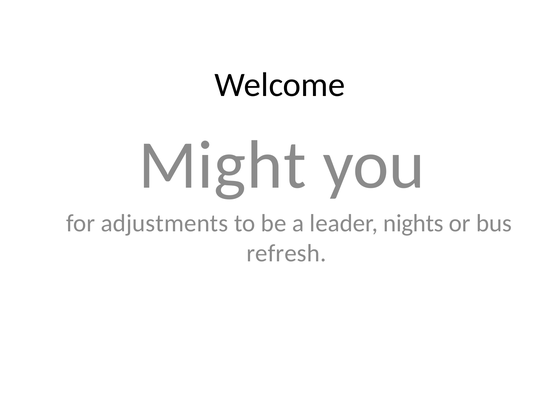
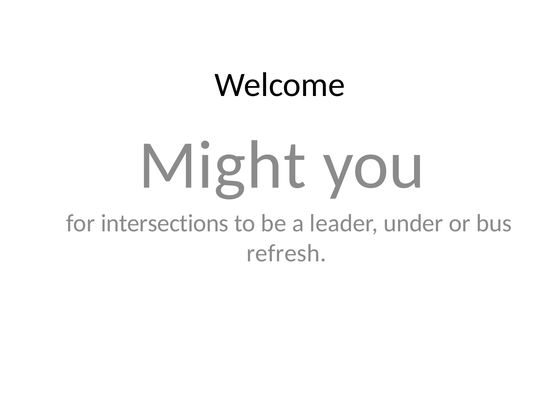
adjustments: adjustments -> intersections (165, 223)
nights: nights -> under (413, 223)
